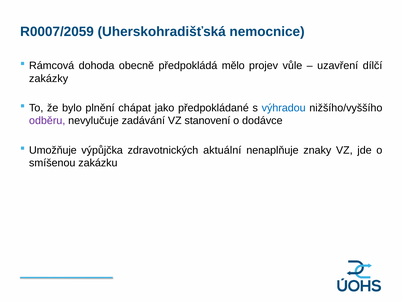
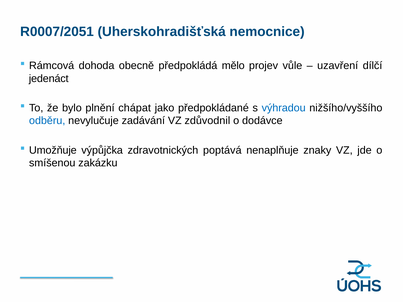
R0007/2059: R0007/2059 -> R0007/2051 (57, 32)
zakázky: zakázky -> jedenáct (49, 79)
odběru colour: purple -> blue (47, 121)
stanovení: stanovení -> zdůvodnil (207, 121)
aktuální: aktuální -> poptává (222, 150)
